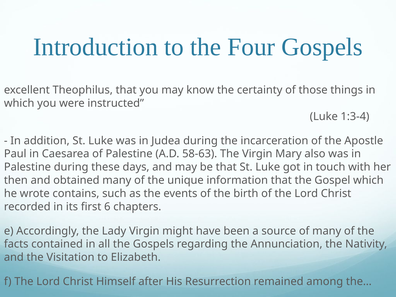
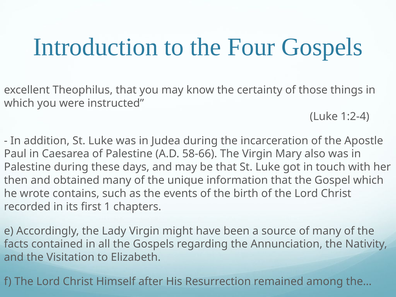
1:3-4: 1:3-4 -> 1:2-4 (355, 116)
58-63: 58-63 -> 58-66 (200, 154)
6: 6 -> 1 (107, 207)
